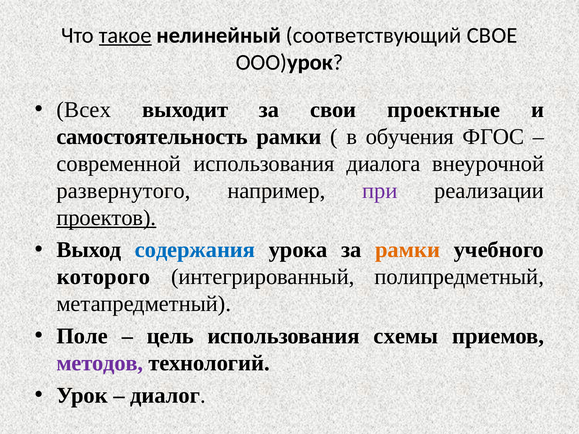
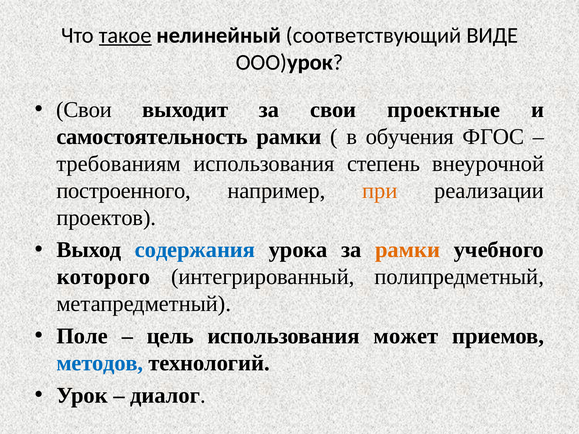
СВОЕ: СВОЕ -> ВИДЕ (492, 35)
Всех: Всех -> Свои (84, 110)
современной: современной -> требованиям (119, 164)
диалога: диалога -> степень (384, 164)
развернутого: развернутого -> построенного (124, 191)
при colour: purple -> orange (380, 191)
проектов underline: present -> none (106, 218)
схемы: схемы -> может (406, 336)
методов colour: purple -> blue (100, 363)
